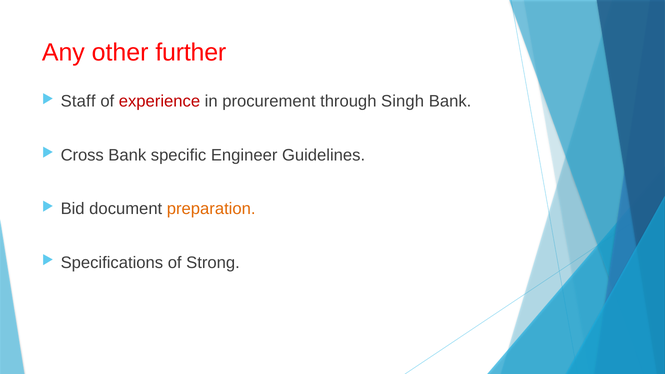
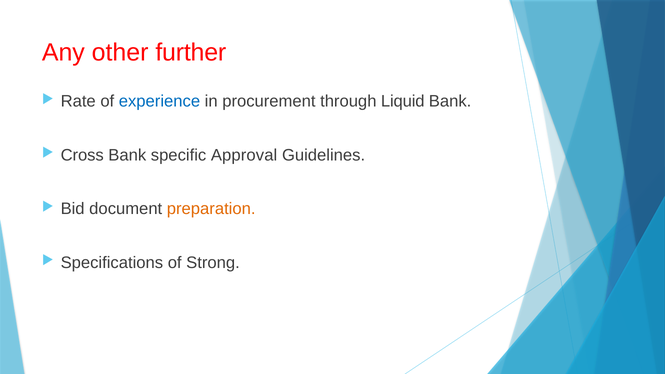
Staff: Staff -> Rate (78, 102)
experience colour: red -> blue (159, 102)
Singh: Singh -> Liquid (403, 102)
Engineer: Engineer -> Approval (244, 155)
